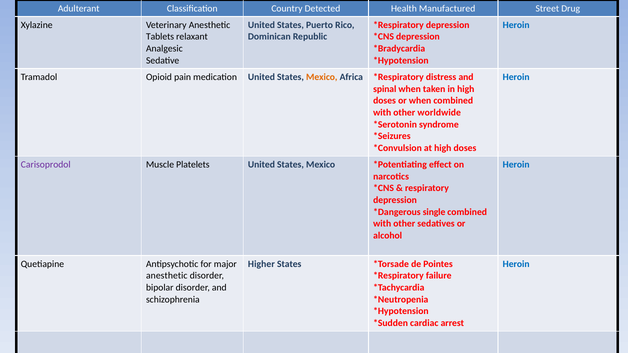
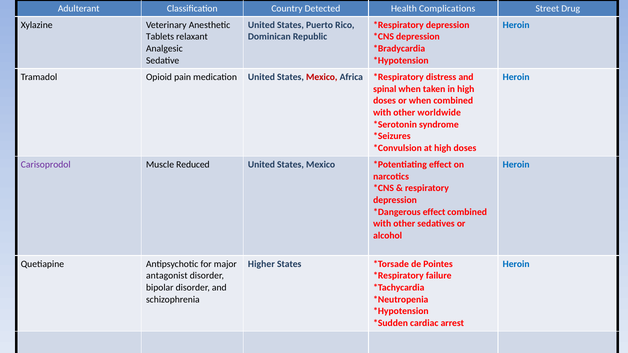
Manufactured: Manufactured -> Complications (447, 8)
Mexico colour: orange -> red (322, 77)
Platelets: Platelets -> Reduced (193, 165)
single: single -> effect (434, 212)
anesthetic: anesthetic -> antagonist (167, 276)
